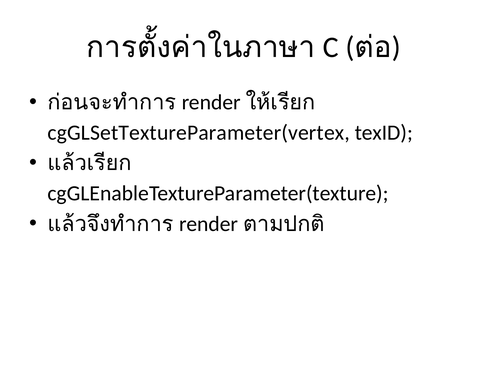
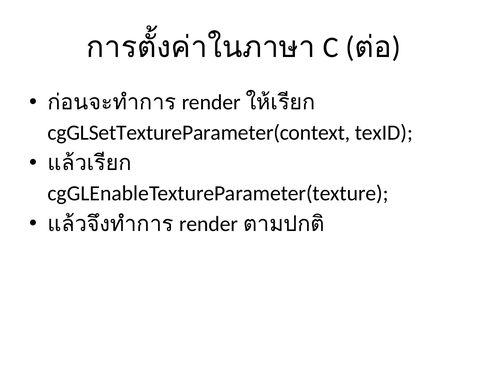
cgGLSetTextureParameter(vertex: cgGLSetTextureParameter(vertex -> cgGLSetTextureParameter(context (199, 132)
